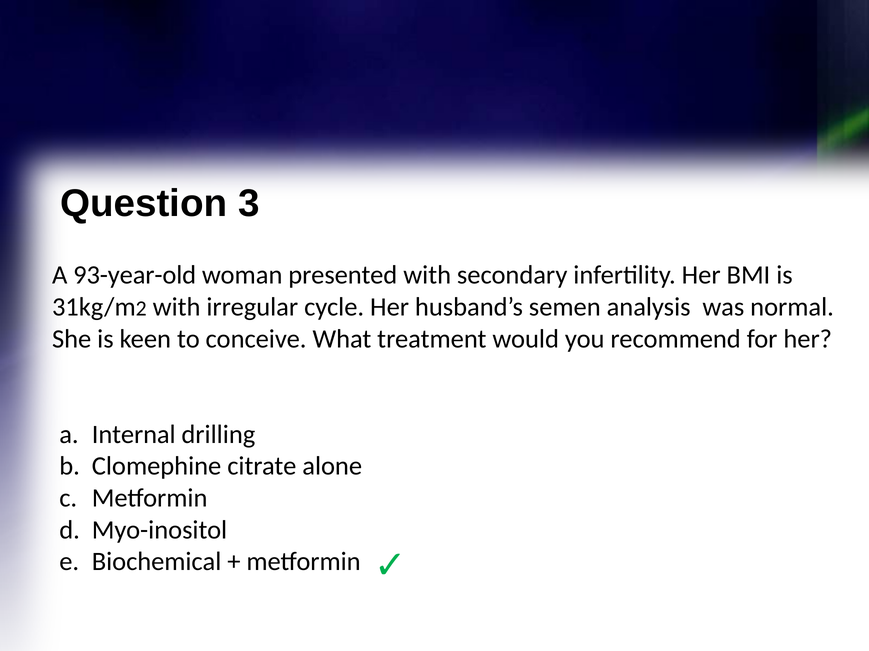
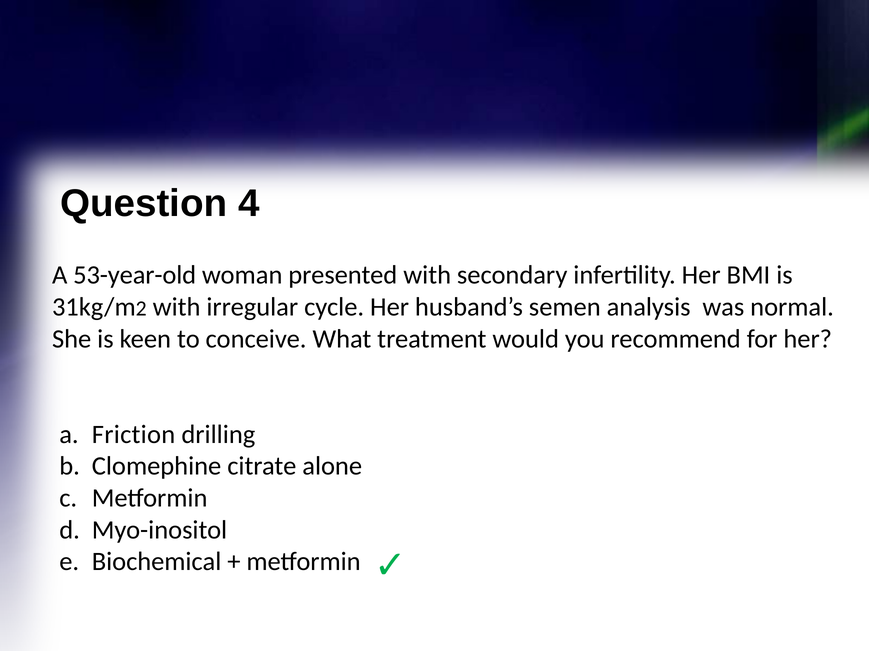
3: 3 -> 4 (249, 204)
93-year-old: 93-year-old -> 53-year-old (135, 276)
Internal: Internal -> Friction (134, 435)
